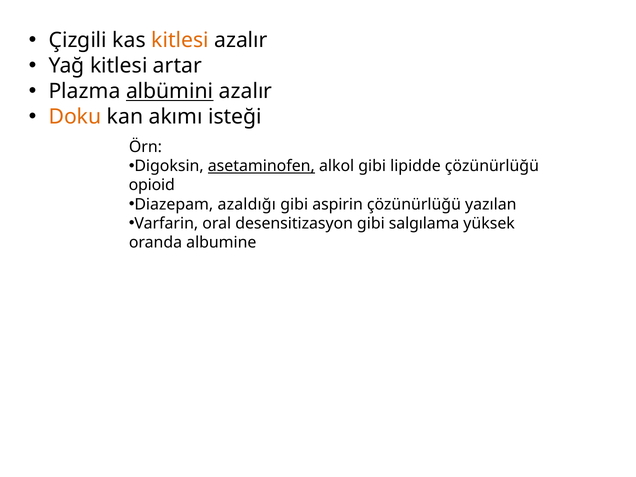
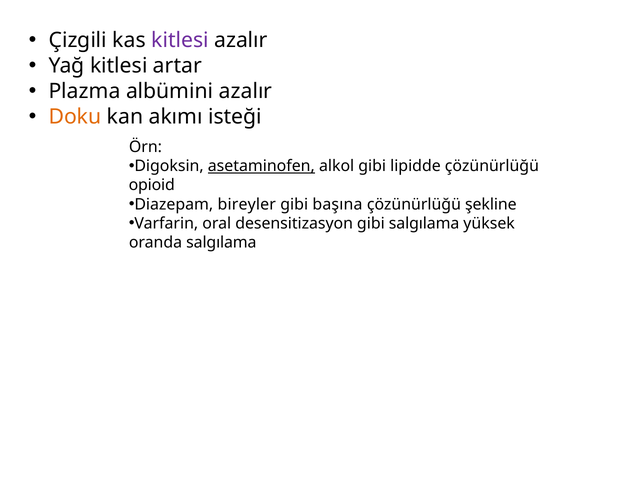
kitlesi colour: orange -> purple (180, 40)
albümini underline: present -> none (170, 91)
azaldığı: azaldığı -> bireyler (247, 204)
aspirin: aspirin -> başına (337, 204)
yazılan: yazılan -> şekline (491, 204)
oranda albumine: albumine -> salgılama (221, 242)
